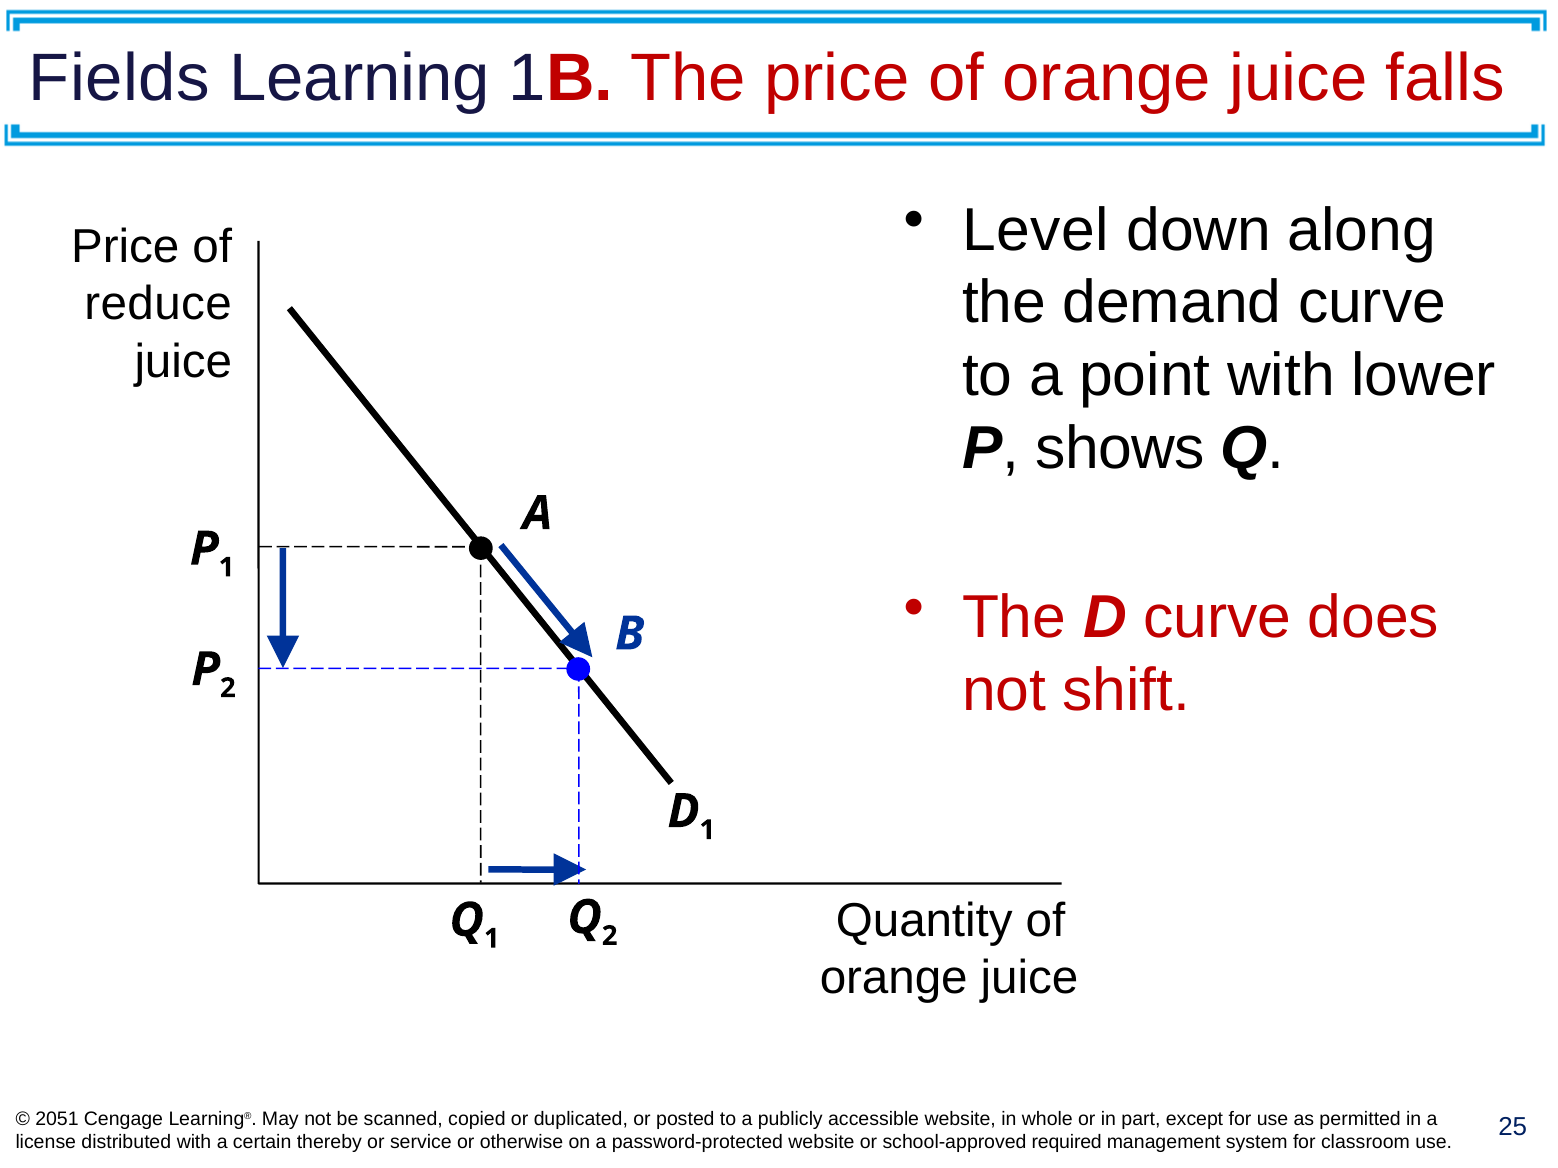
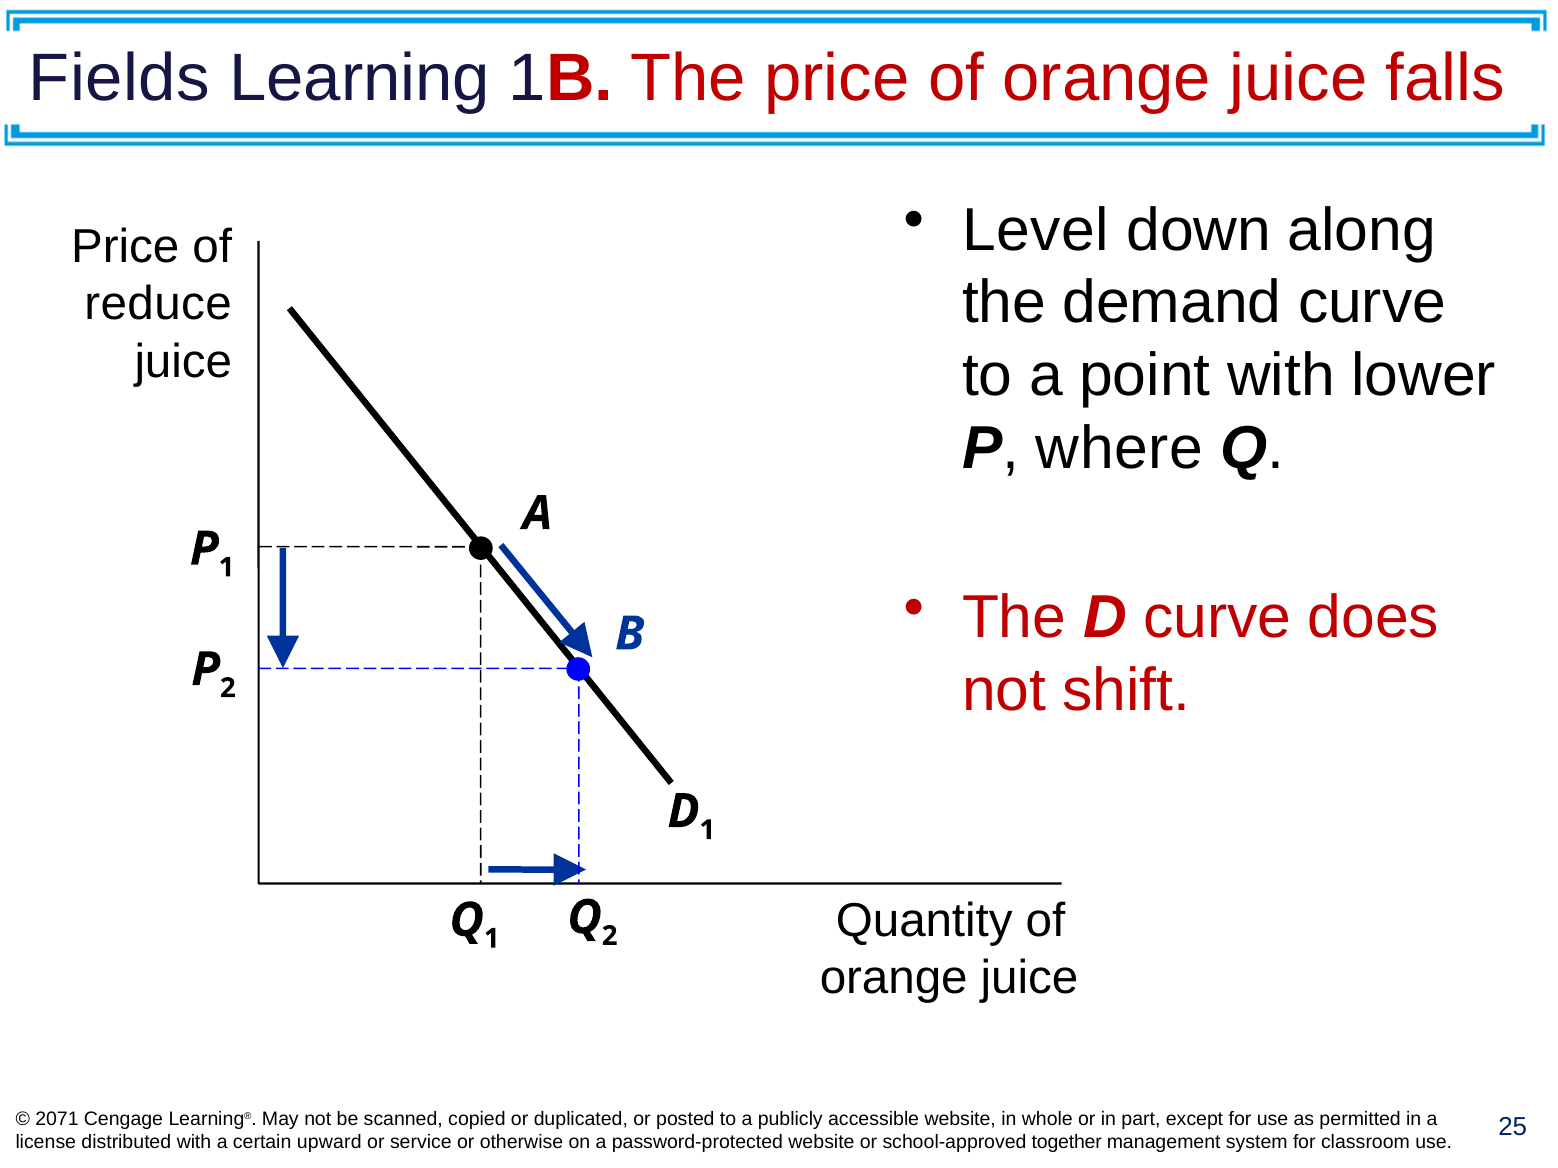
shows: shows -> where (1119, 448)
2051: 2051 -> 2071 (57, 1119)
thereby: thereby -> upward (329, 1143)
required: required -> together (1067, 1143)
